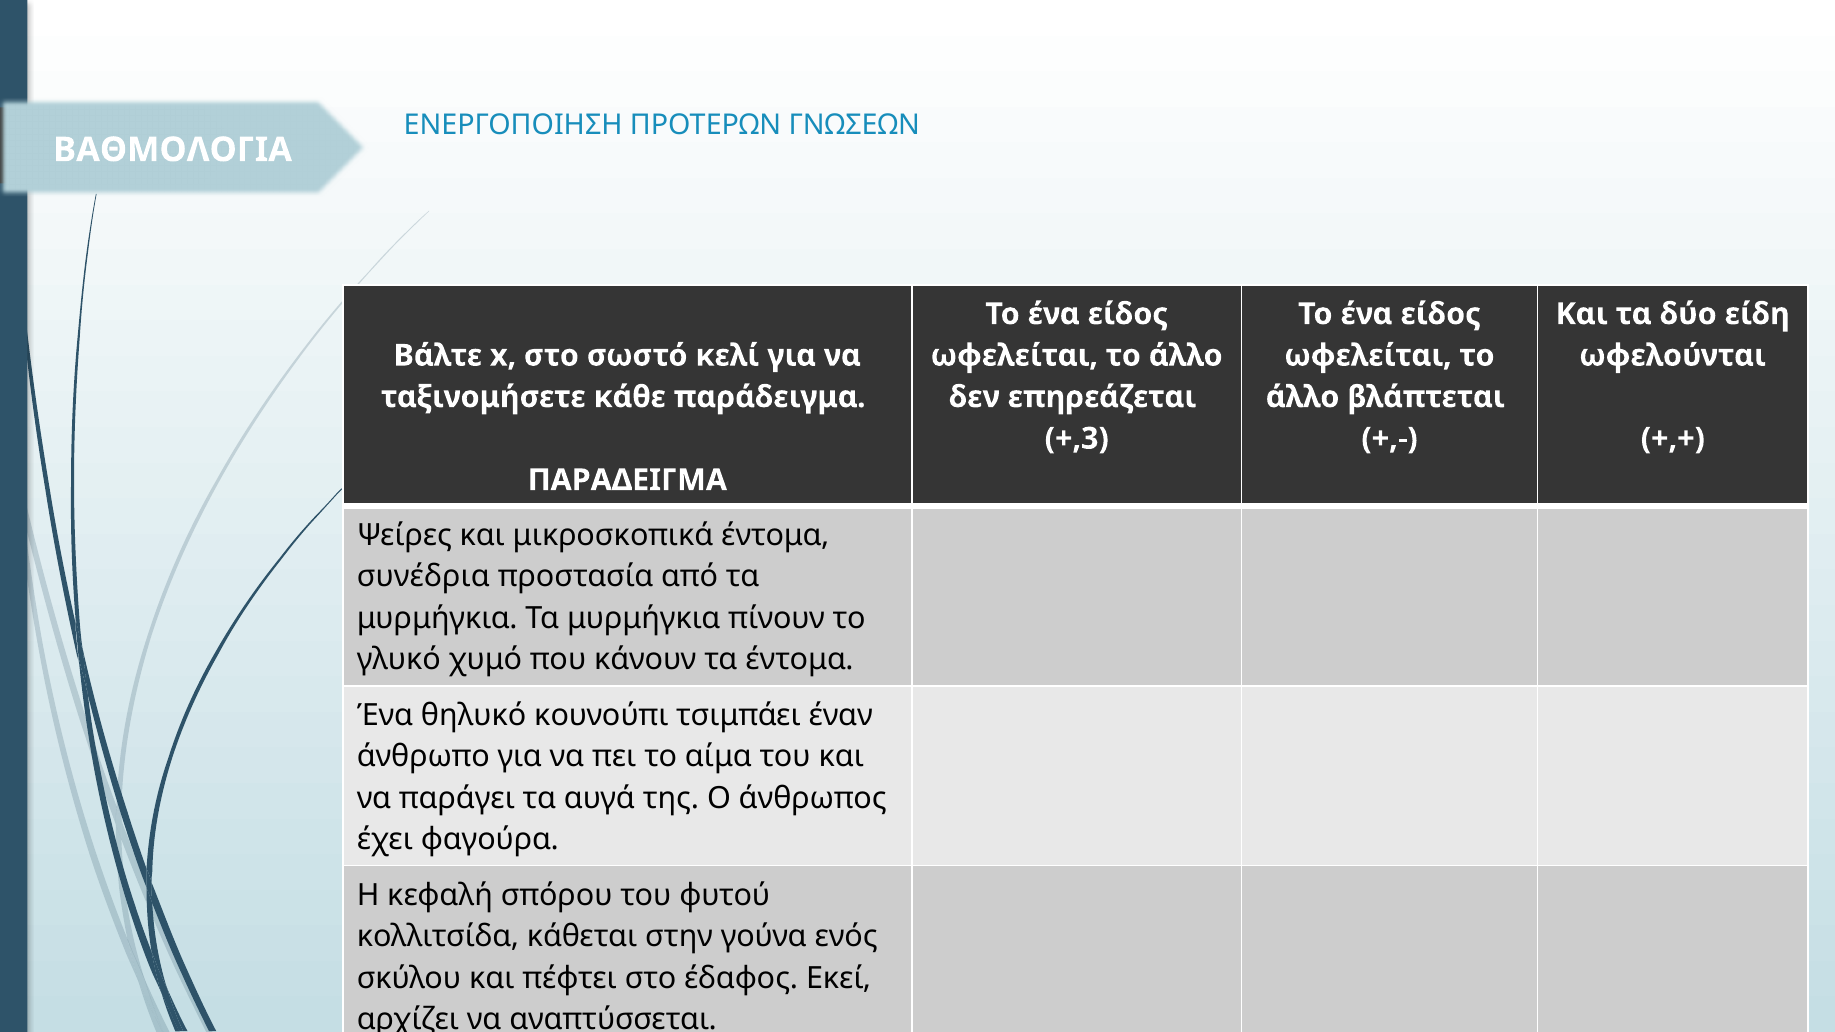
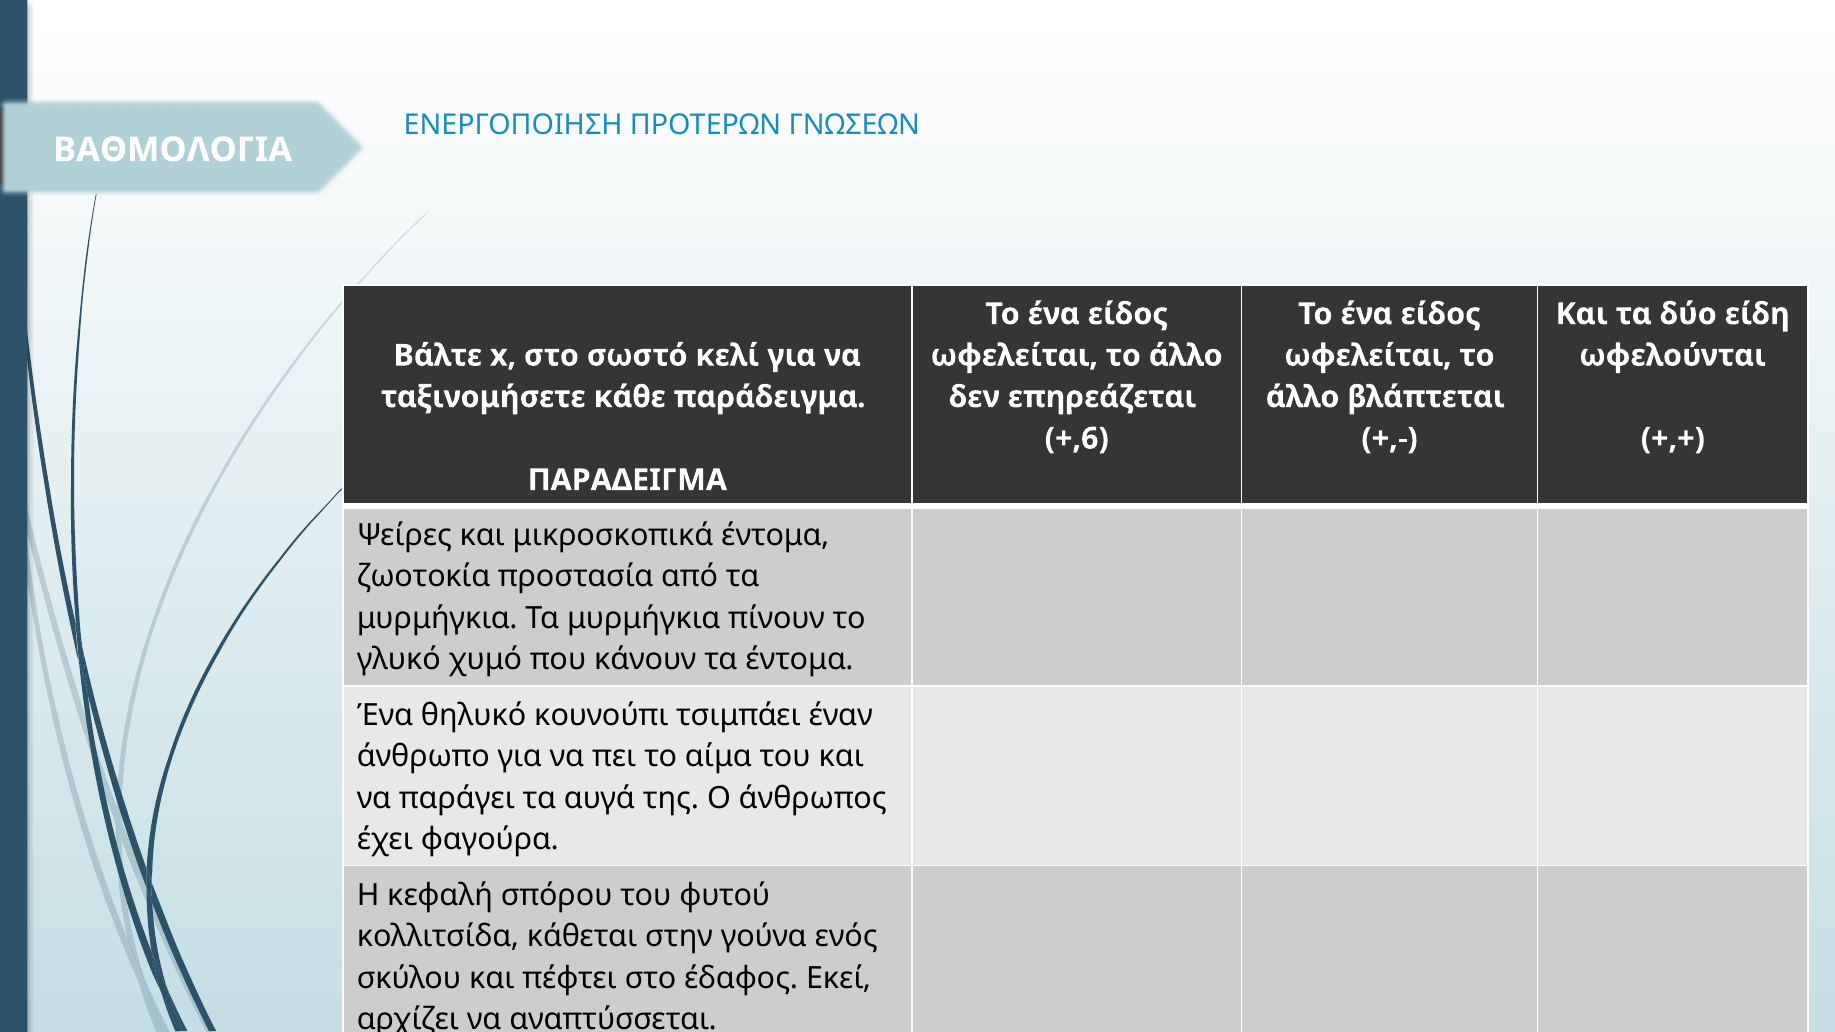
+,3: +,3 -> +,6 (1077, 439)
συνέδρια: συνέδρια -> ζωοτοκία (423, 577)
